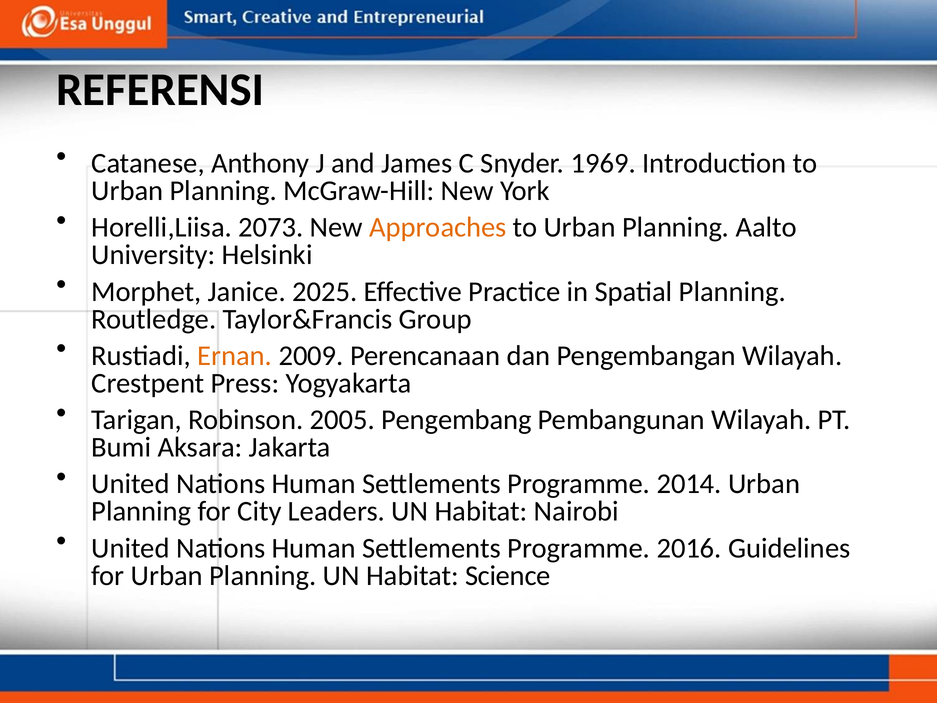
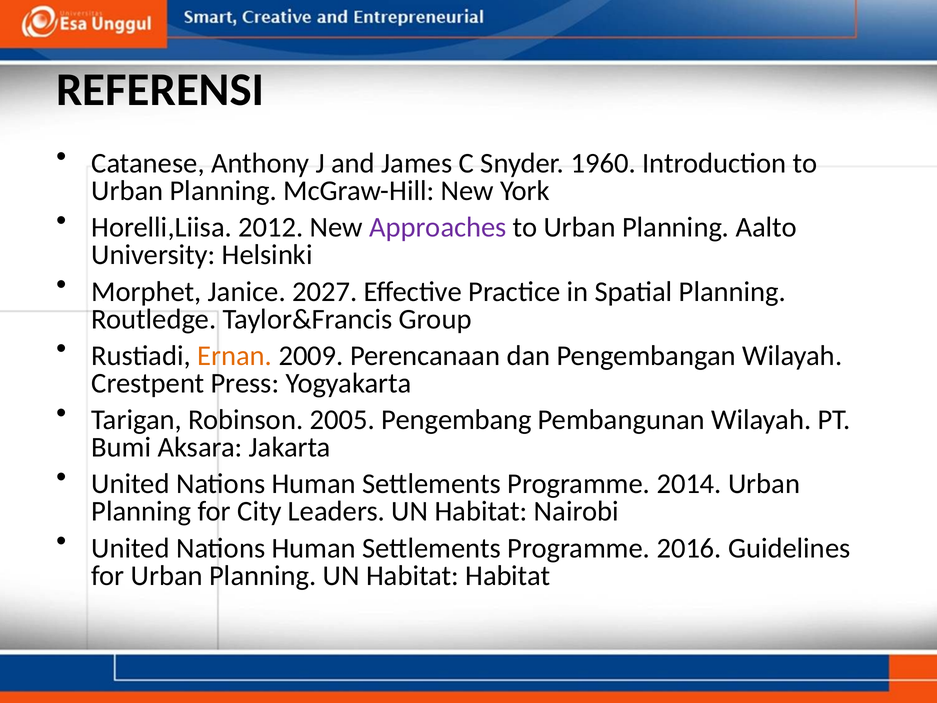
1969: 1969 -> 1960 (603, 163)
2073: 2073 -> 2012 (271, 227)
Approaches colour: orange -> purple (438, 227)
2025: 2025 -> 2027 (325, 291)
Habitat Science: Science -> Habitat (508, 575)
